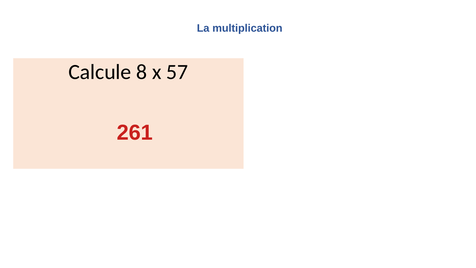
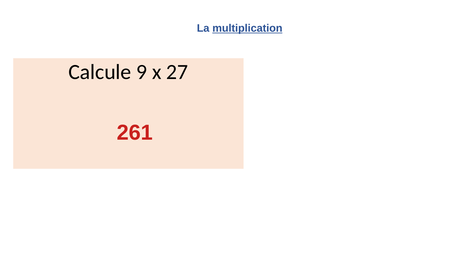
multiplication underline: none -> present (247, 28)
8: 8 -> 9 (142, 72)
57: 57 -> 27 (177, 72)
